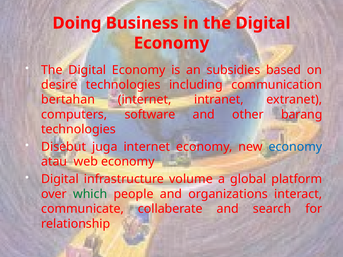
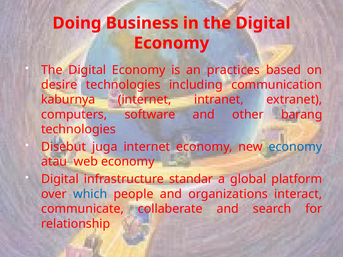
subsidies: subsidies -> practices (233, 70)
bertahan: bertahan -> kaburnya (68, 100)
volume: volume -> standar (191, 179)
which colour: green -> blue (90, 194)
